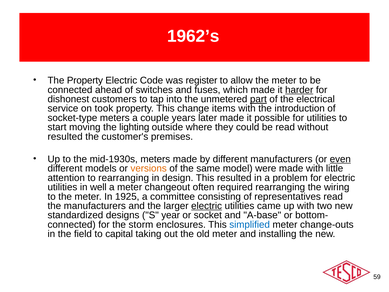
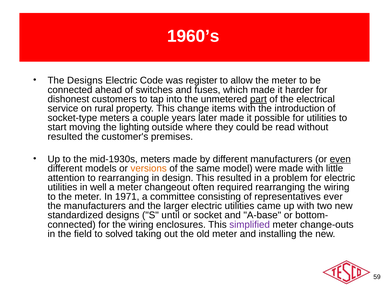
1962’s: 1962’s -> 1960’s (193, 36)
The Property: Property -> Designs (85, 80)
harder underline: present -> none (299, 90)
took: took -> rural (104, 108)
1925: 1925 -> 1971 (127, 196)
representatives read: read -> ever (333, 196)
electric underline: present -> none (207, 206)
year: year -> until (171, 215)
for the storm: storm -> wiring (141, 224)
simplified colour: blue -> purple (250, 224)
capital: capital -> solved (119, 234)
